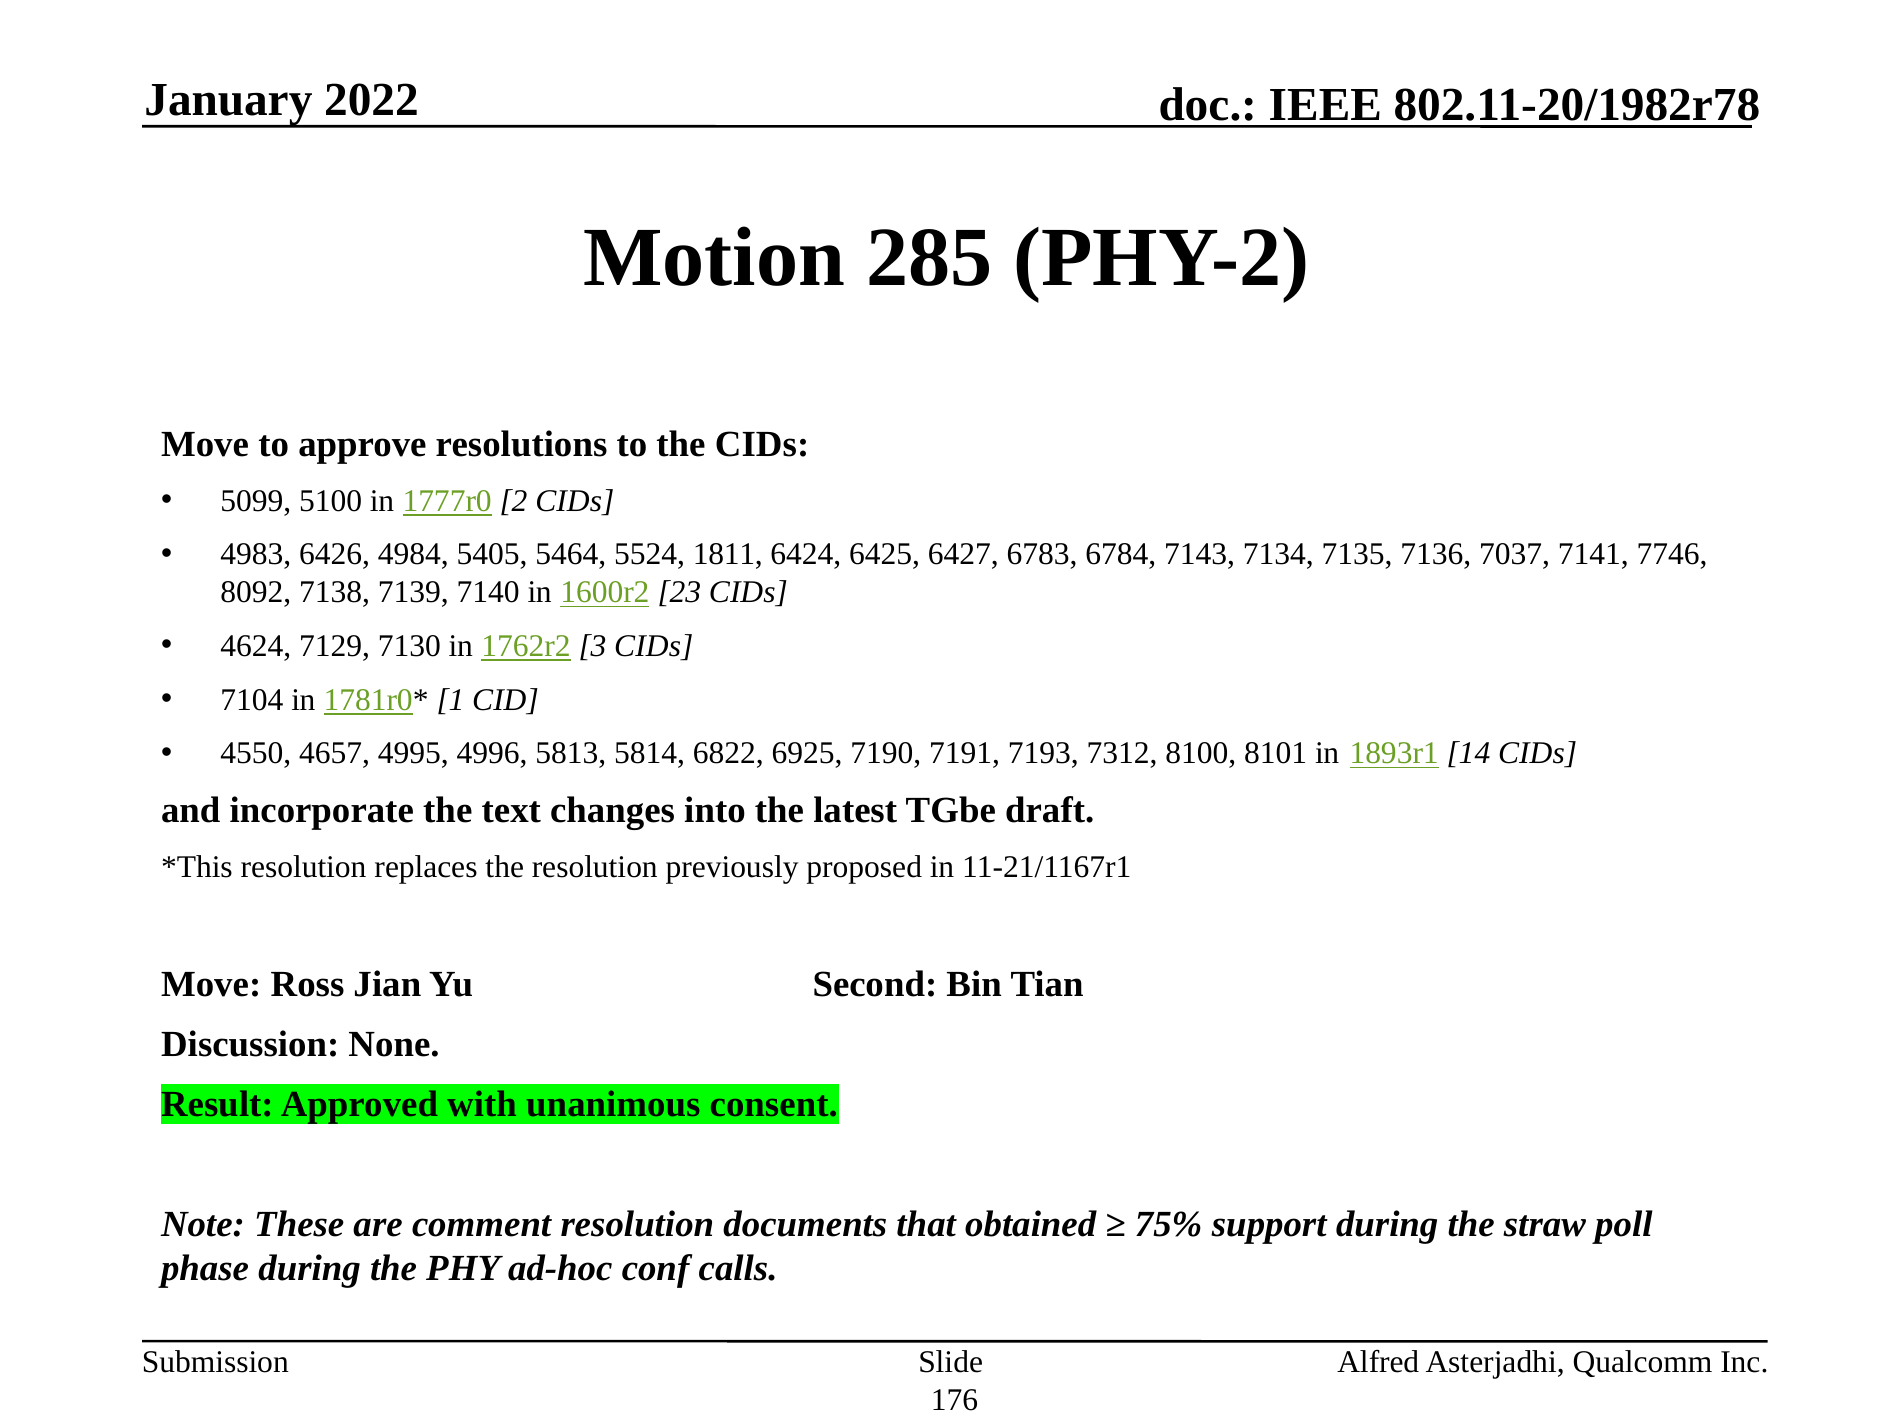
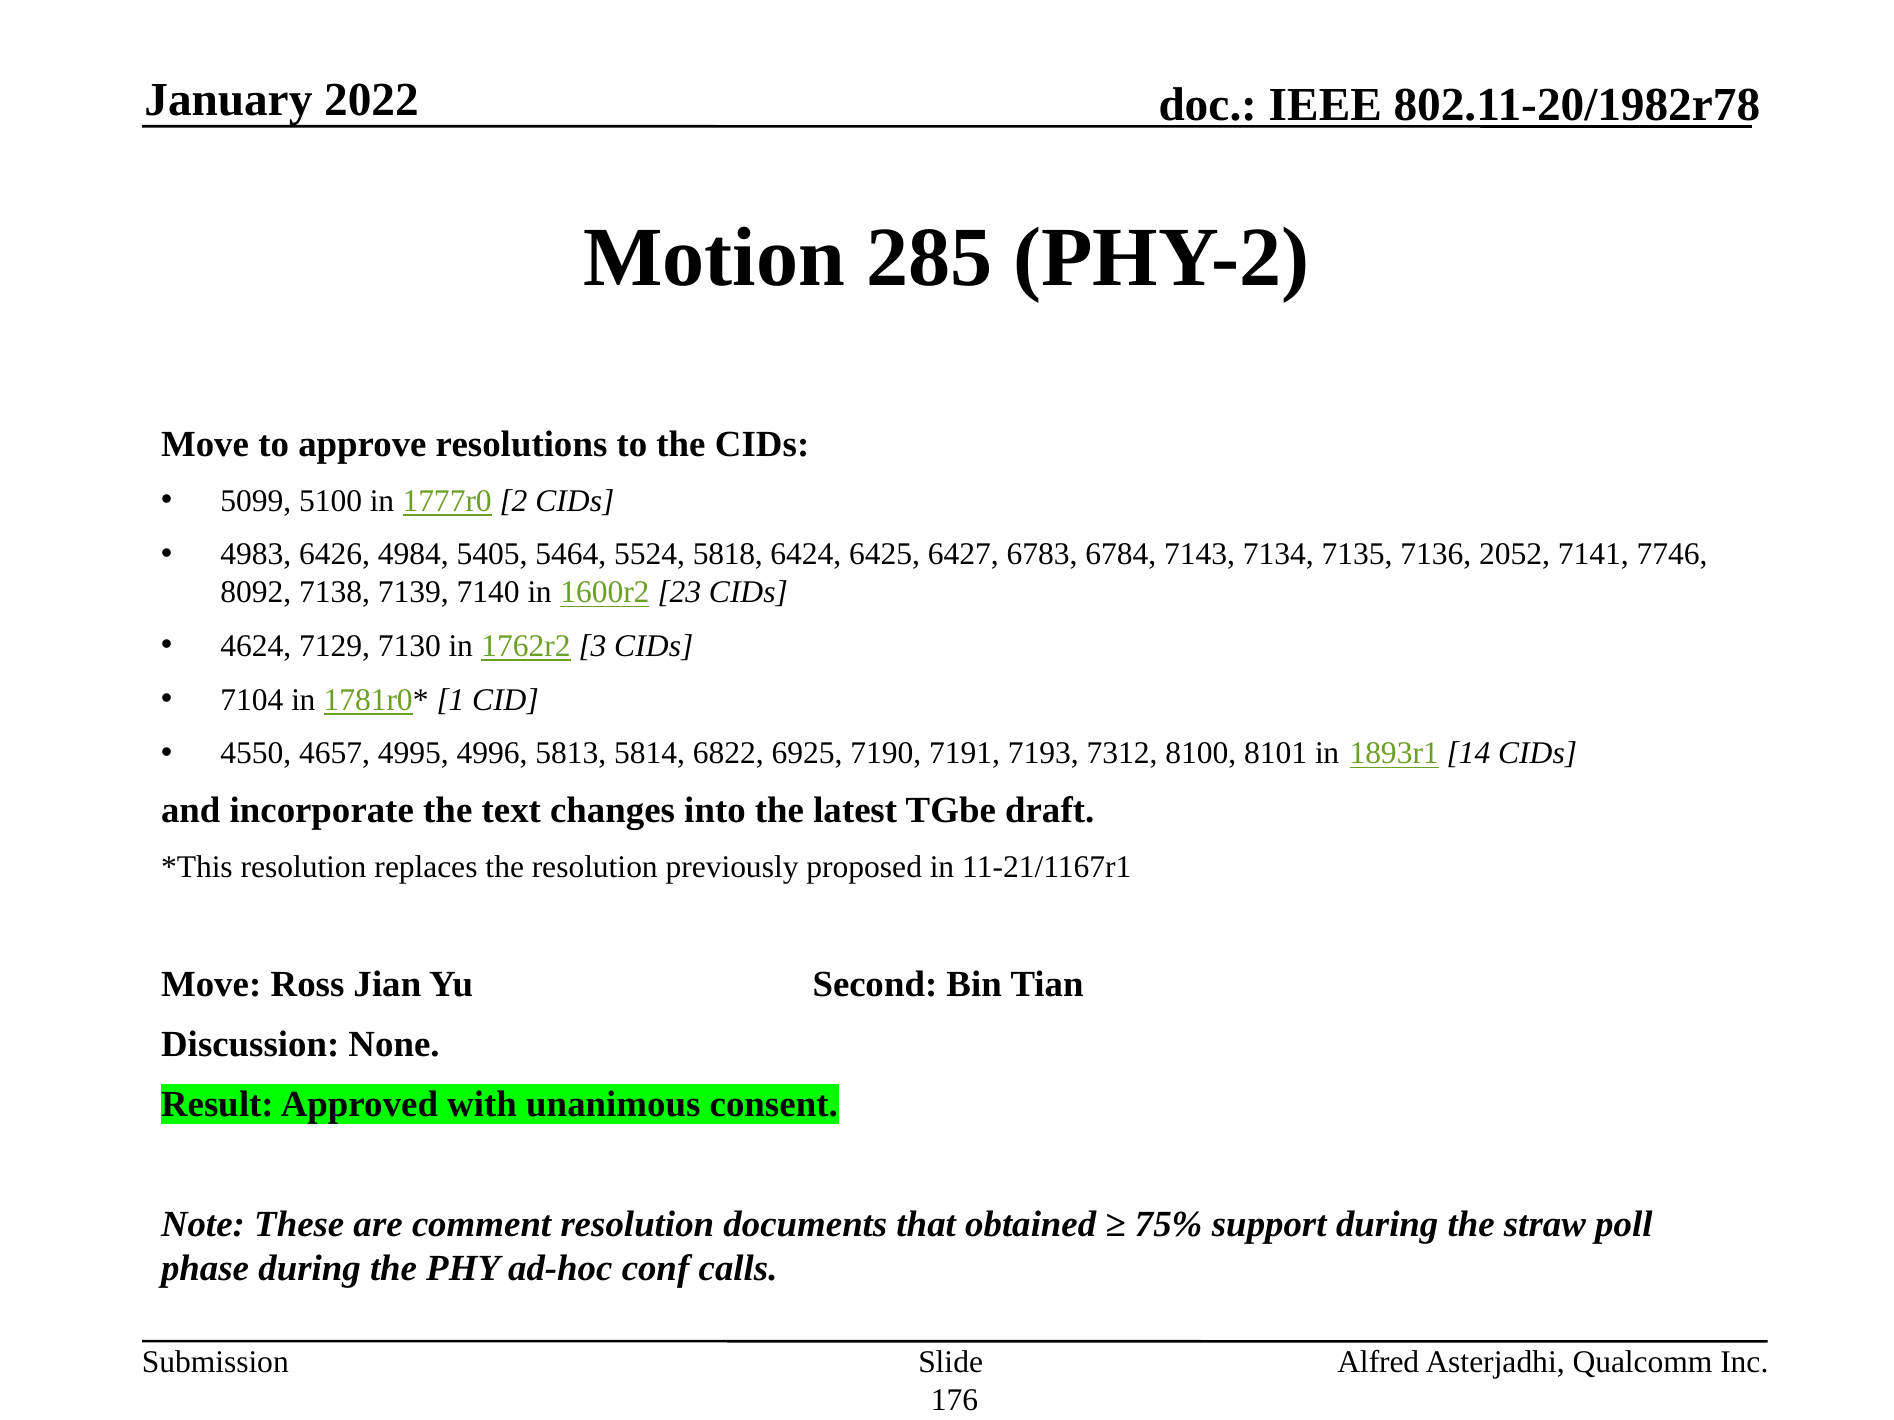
1811: 1811 -> 5818 (728, 555)
7037: 7037 -> 2052 (1515, 555)
